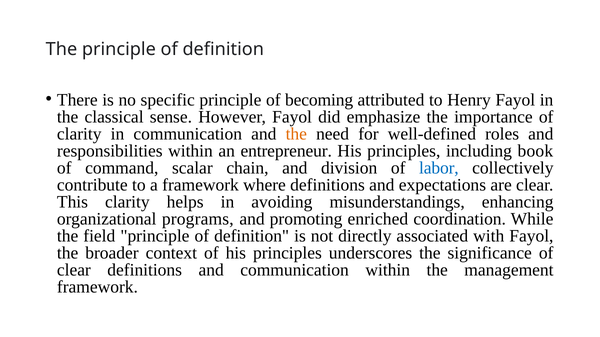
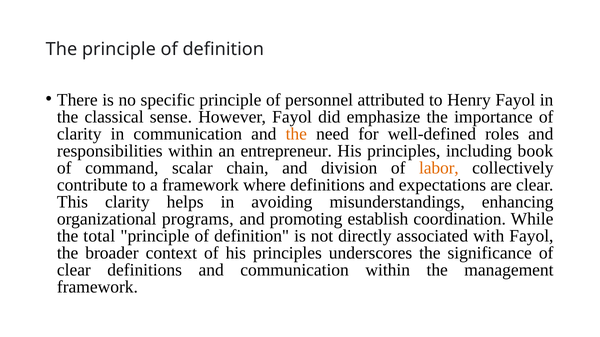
becoming: becoming -> personnel (319, 100)
labor colour: blue -> orange (439, 168)
enriched: enriched -> establish (378, 219)
field: field -> total (99, 236)
